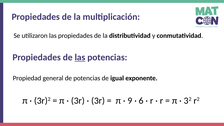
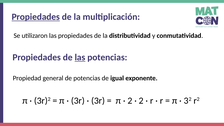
Propiedades underline: none -> present (36, 17)
9: 9 -> 2 (130, 101)
6: 6 -> 2 (141, 101)
